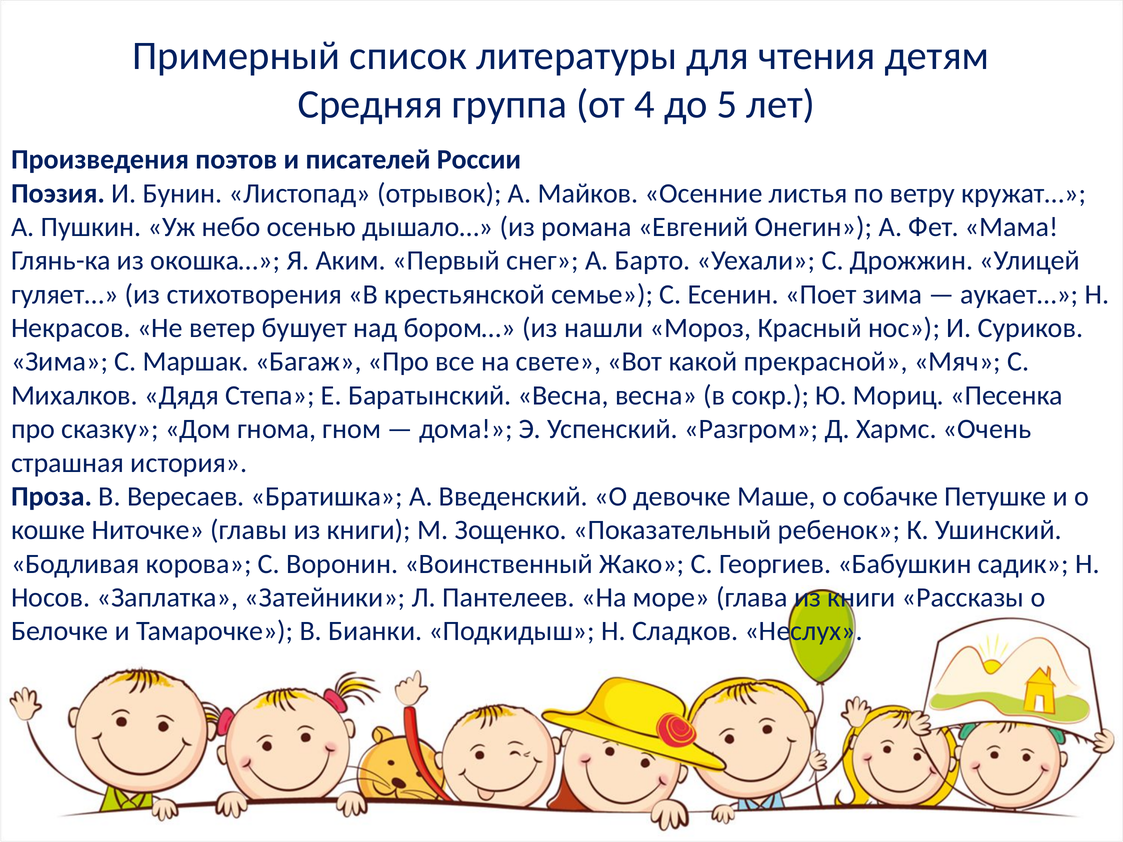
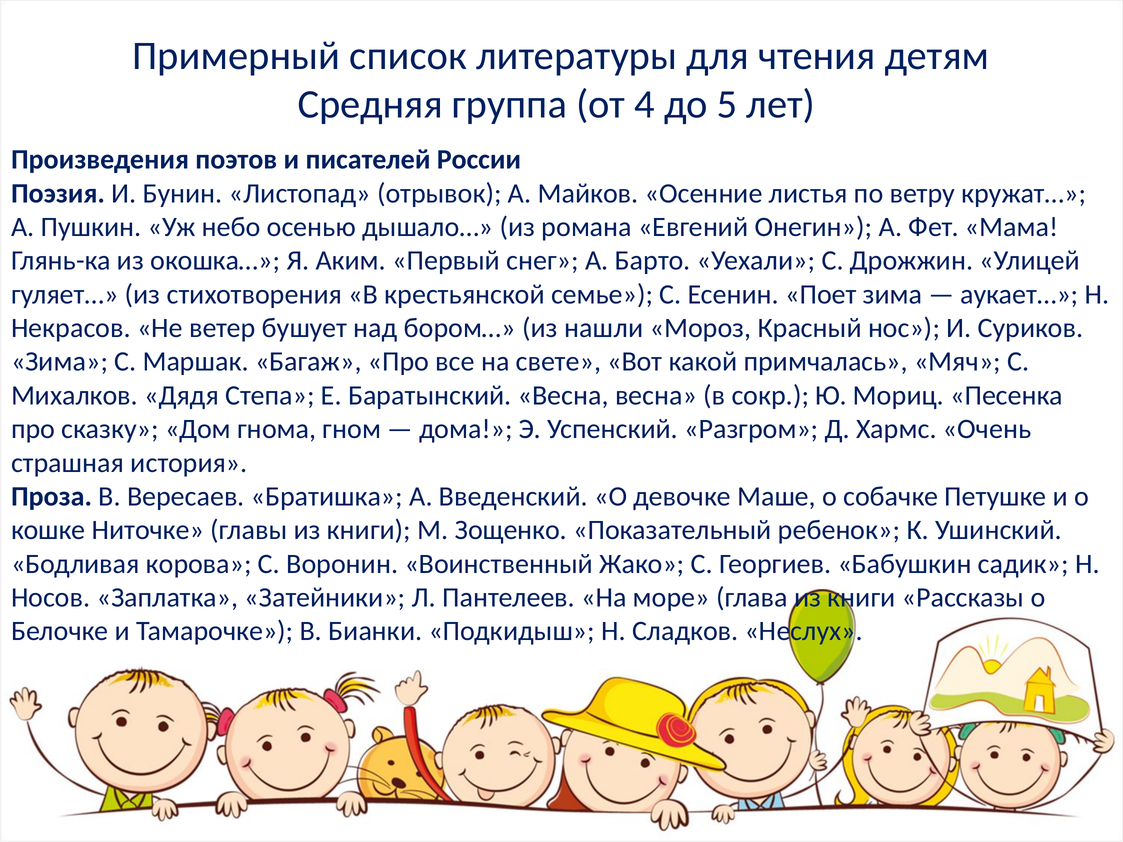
прекрасной: прекрасной -> примчалась (826, 362)
